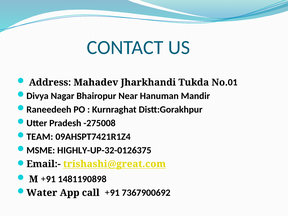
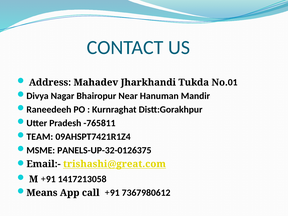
-275008: -275008 -> -765811 (99, 123)
HIGHLY-UP-32-0126375: HIGHLY-UP-32-0126375 -> PANELS-UP-32-0126375 (104, 150)
1481190898: 1481190898 -> 1417213058 (82, 179)
Water: Water -> Means (42, 193)
7367900692: 7367900692 -> 7367980612 (146, 193)
